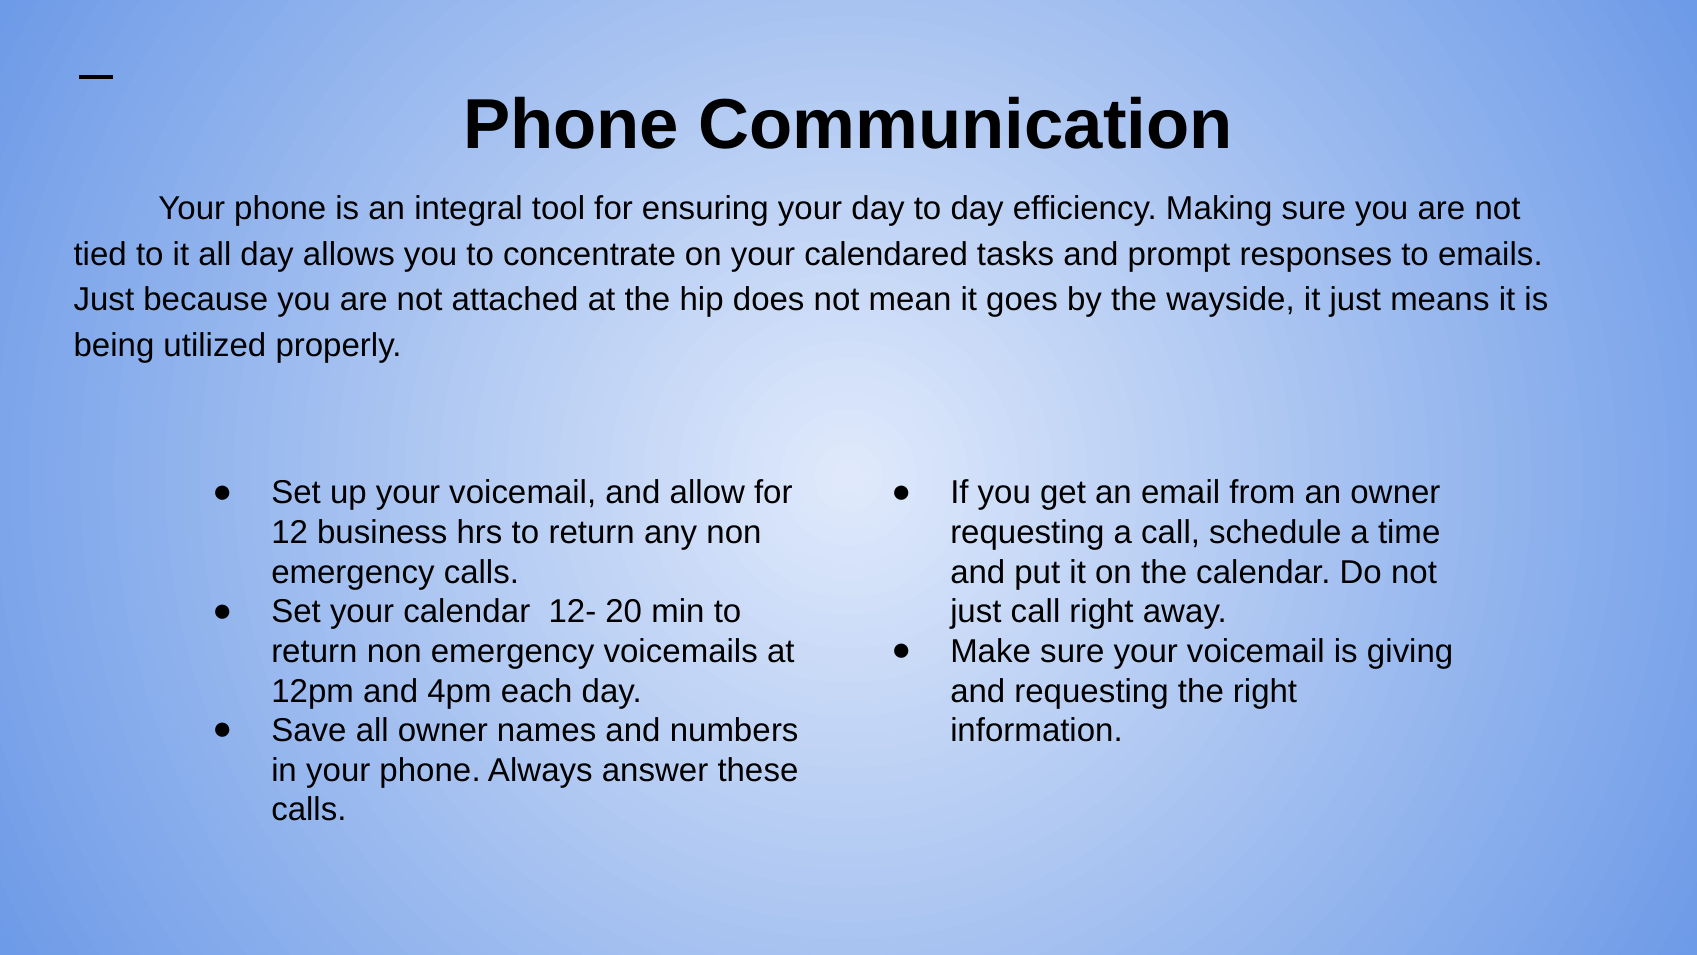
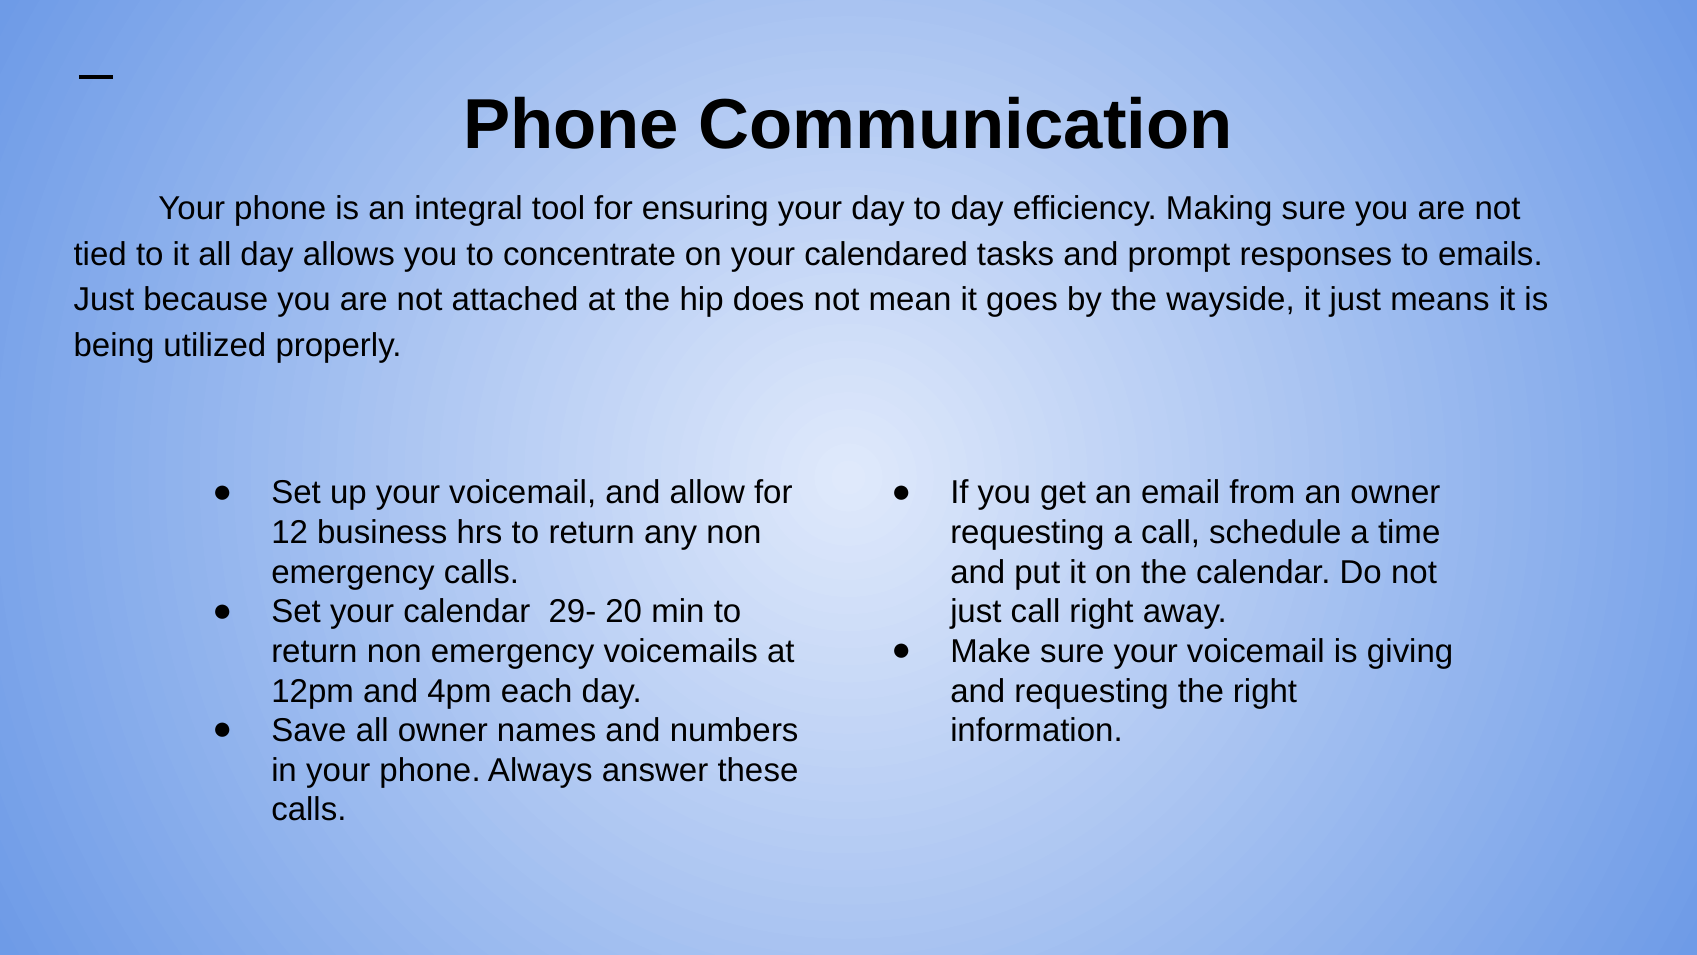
12-: 12- -> 29- (572, 612)
